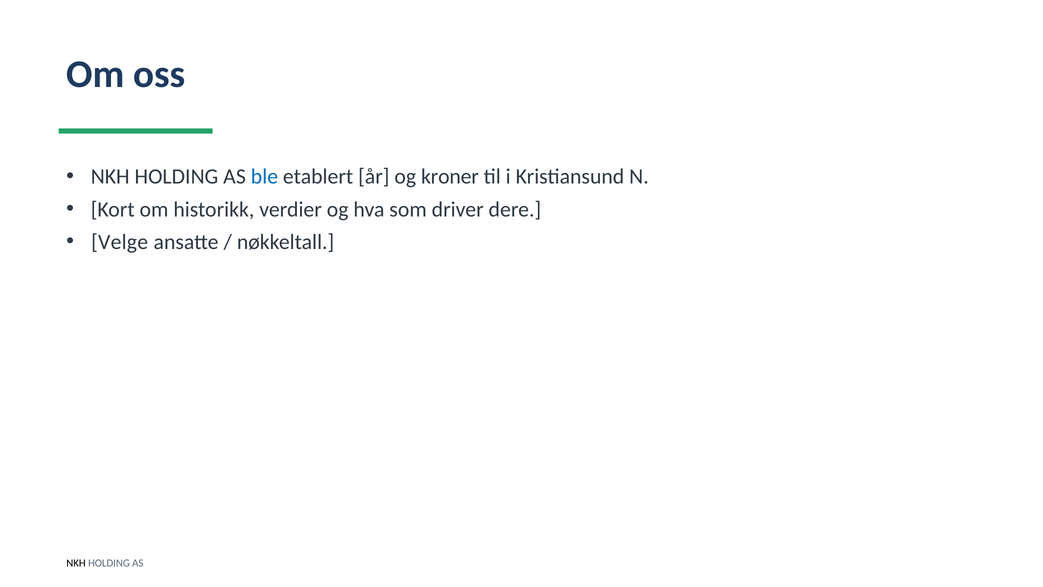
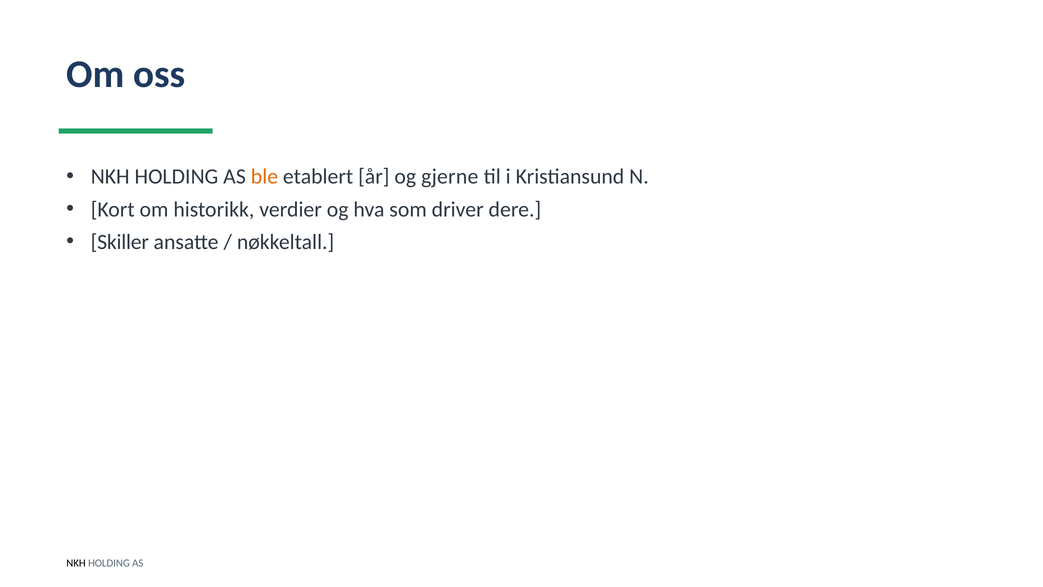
ble colour: blue -> orange (264, 177)
kroner: kroner -> gjerne (450, 177)
Velge: Velge -> Skiller (120, 242)
